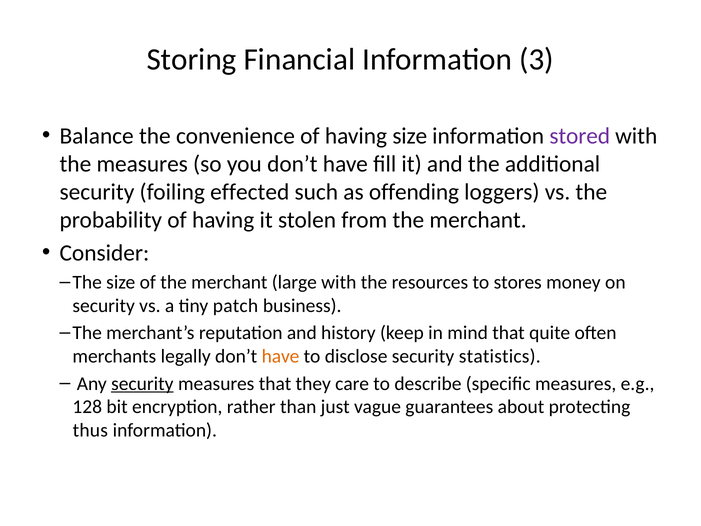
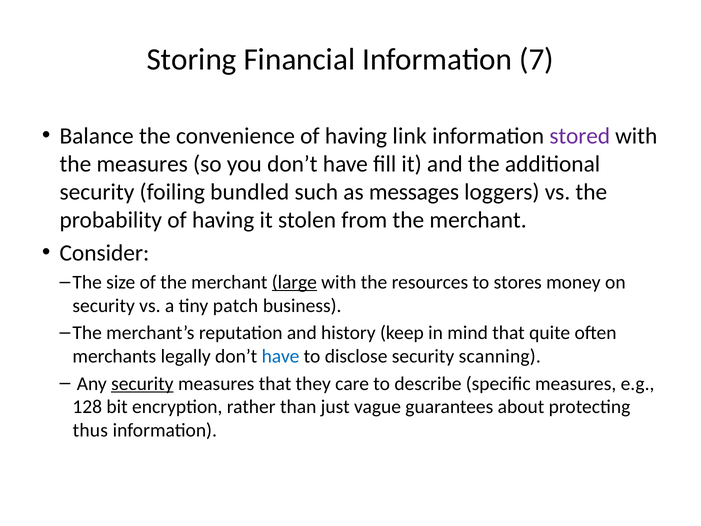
3: 3 -> 7 (537, 59)
having size: size -> link (410, 136)
effected: effected -> bundled (250, 192)
offending: offending -> messages (414, 192)
large underline: none -> present (294, 282)
have colour: orange -> blue (281, 356)
statistics: statistics -> scanning (500, 356)
